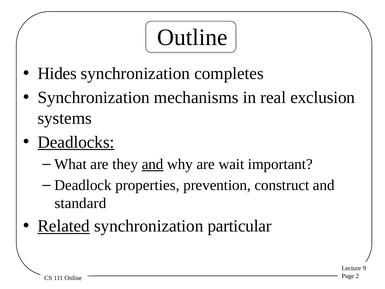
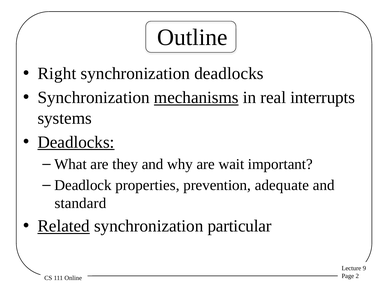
Hides: Hides -> Right (57, 74)
synchronization completes: completes -> deadlocks (229, 74)
mechanisms underline: none -> present (196, 97)
exclusion: exclusion -> interrupts (323, 97)
and underline: present -> none (153, 164)
construct: construct -> adequate (282, 185)
